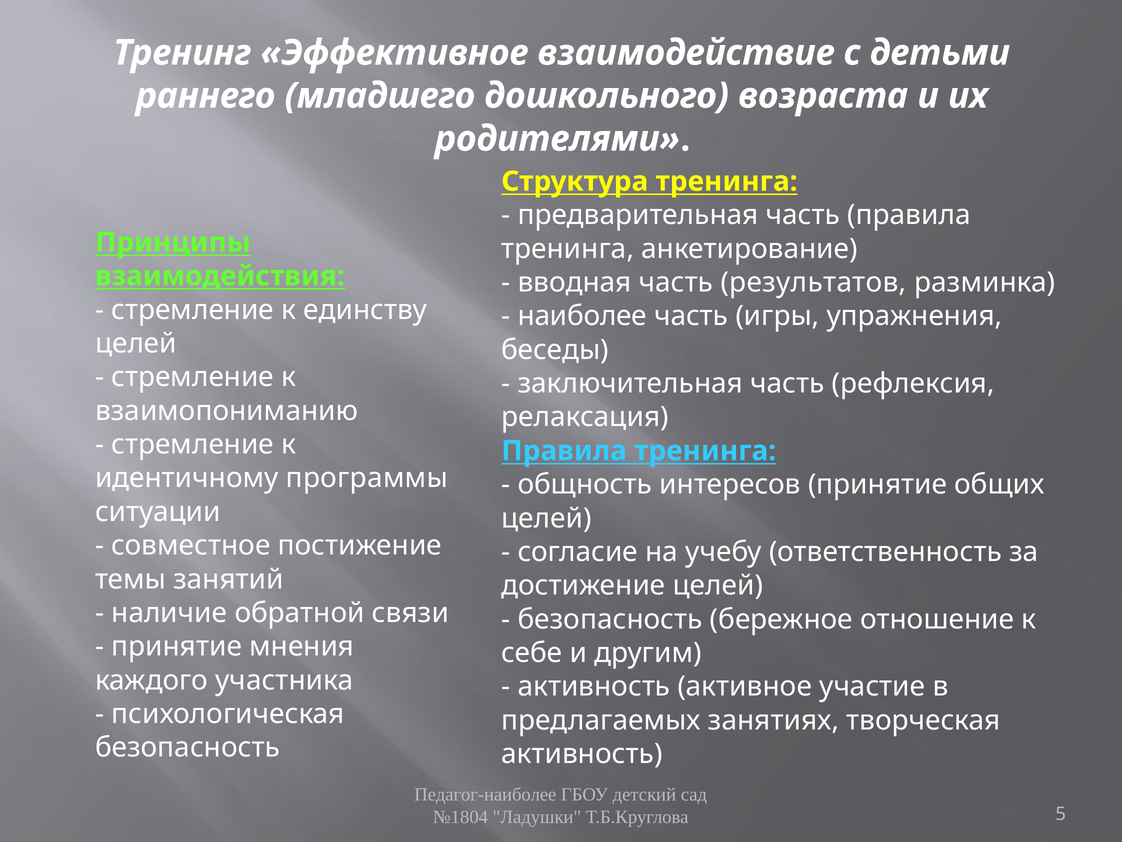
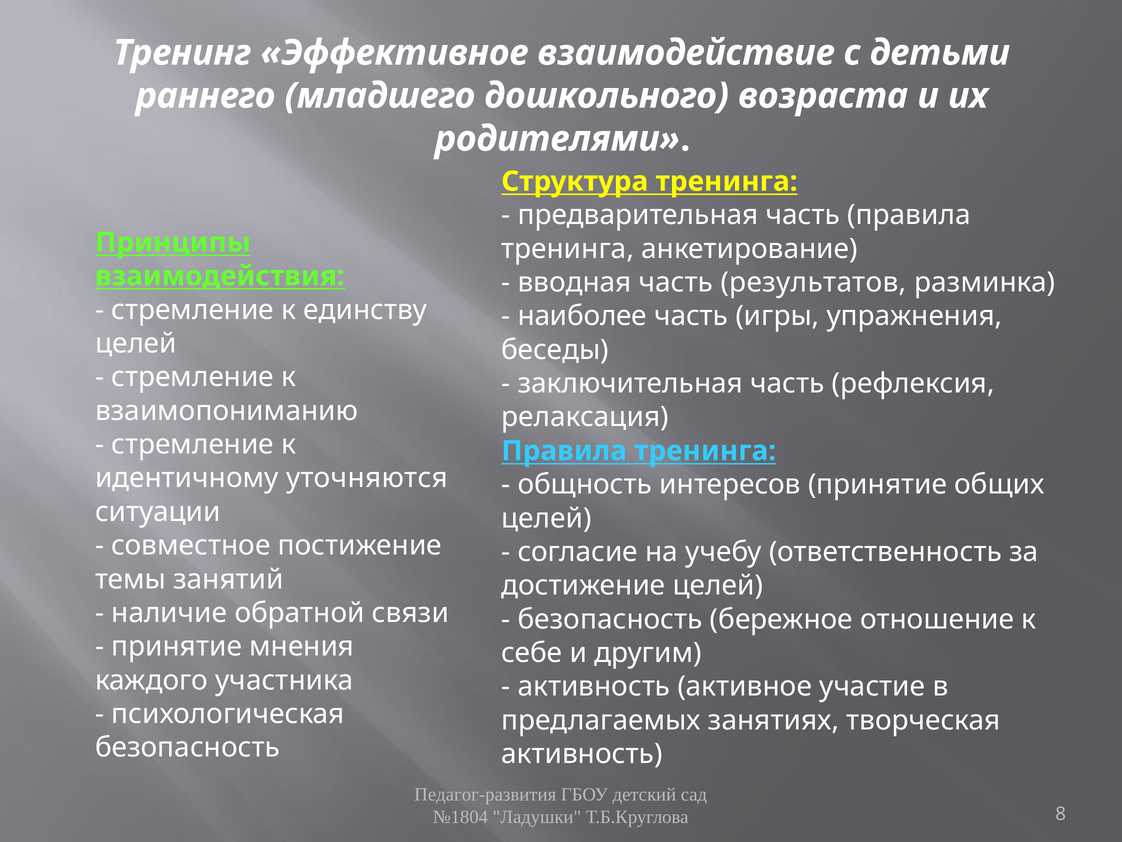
программы: программы -> уточняются (367, 478)
Педагог-наиболее: Педагог-наиболее -> Педагог-развития (485, 794)
5: 5 -> 8 (1061, 814)
